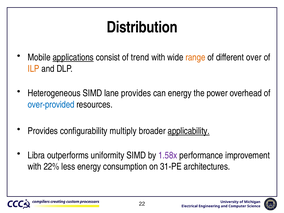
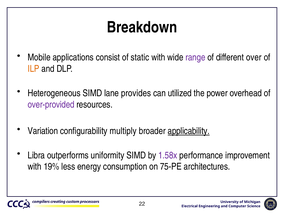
Distribution: Distribution -> Breakdown (142, 27)
applications underline: present -> none (73, 57)
trend: trend -> static (140, 57)
range colour: orange -> purple (195, 57)
can energy: energy -> utilized (180, 93)
over-provided colour: blue -> purple (51, 104)
Provides: Provides -> Variation (43, 131)
22%: 22% -> 19% (51, 167)
31-PE: 31-PE -> 75-PE (171, 167)
